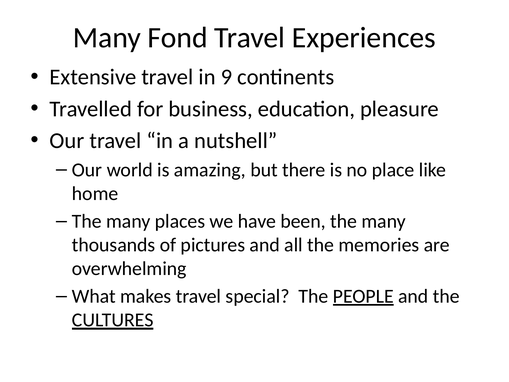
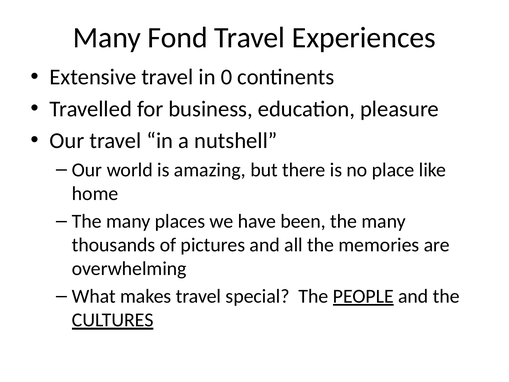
9: 9 -> 0 (226, 77)
